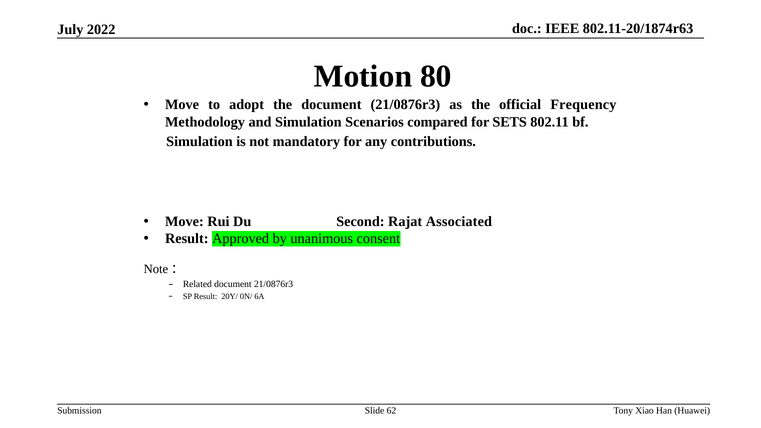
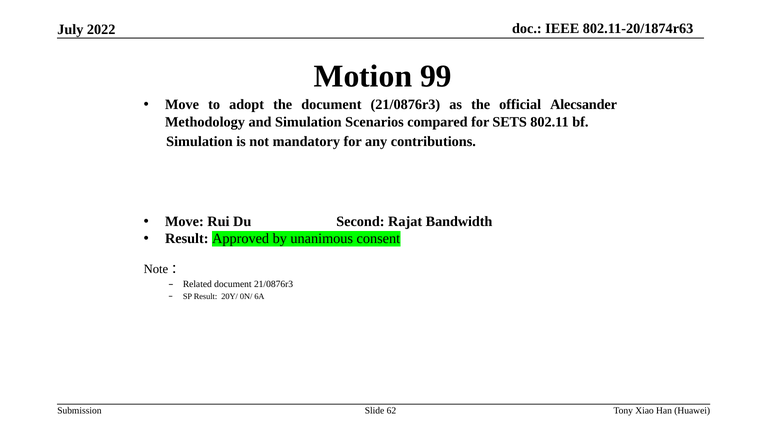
80: 80 -> 99 (436, 76)
Frequency: Frequency -> Alecsander (584, 105)
Associated: Associated -> Bandwidth (459, 222)
